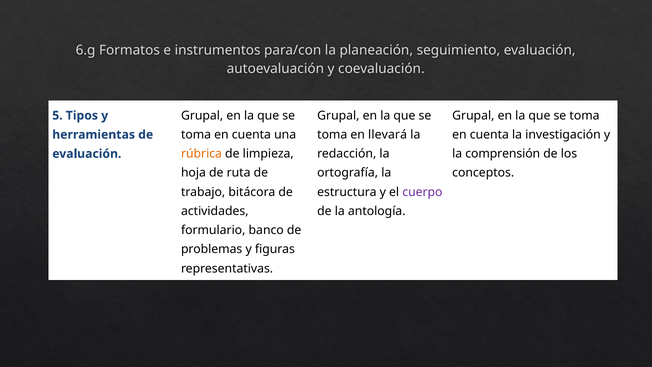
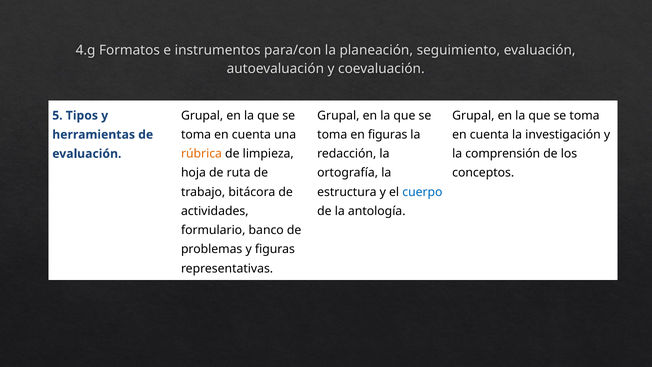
6.g: 6.g -> 4.g (86, 50)
en llevará: llevará -> figuras (388, 135)
cuerpo colour: purple -> blue (422, 192)
